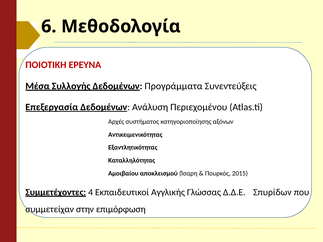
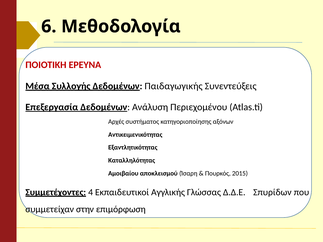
Προγράμματα: Προγράμματα -> Παιδαγωγικής (174, 86)
